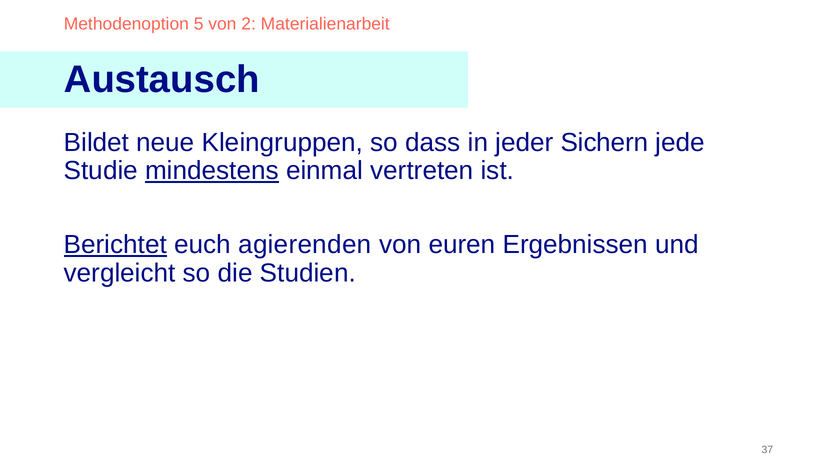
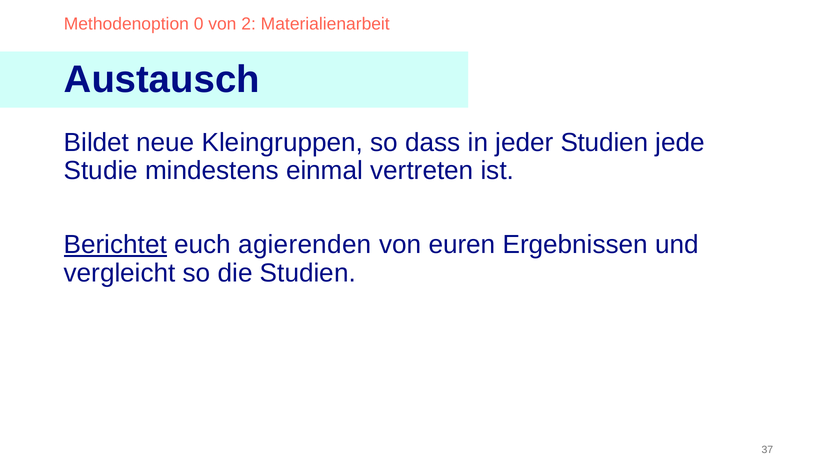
5: 5 -> 0 (199, 24)
jeder Sichern: Sichern -> Studien (604, 142)
mindestens underline: present -> none (212, 171)
